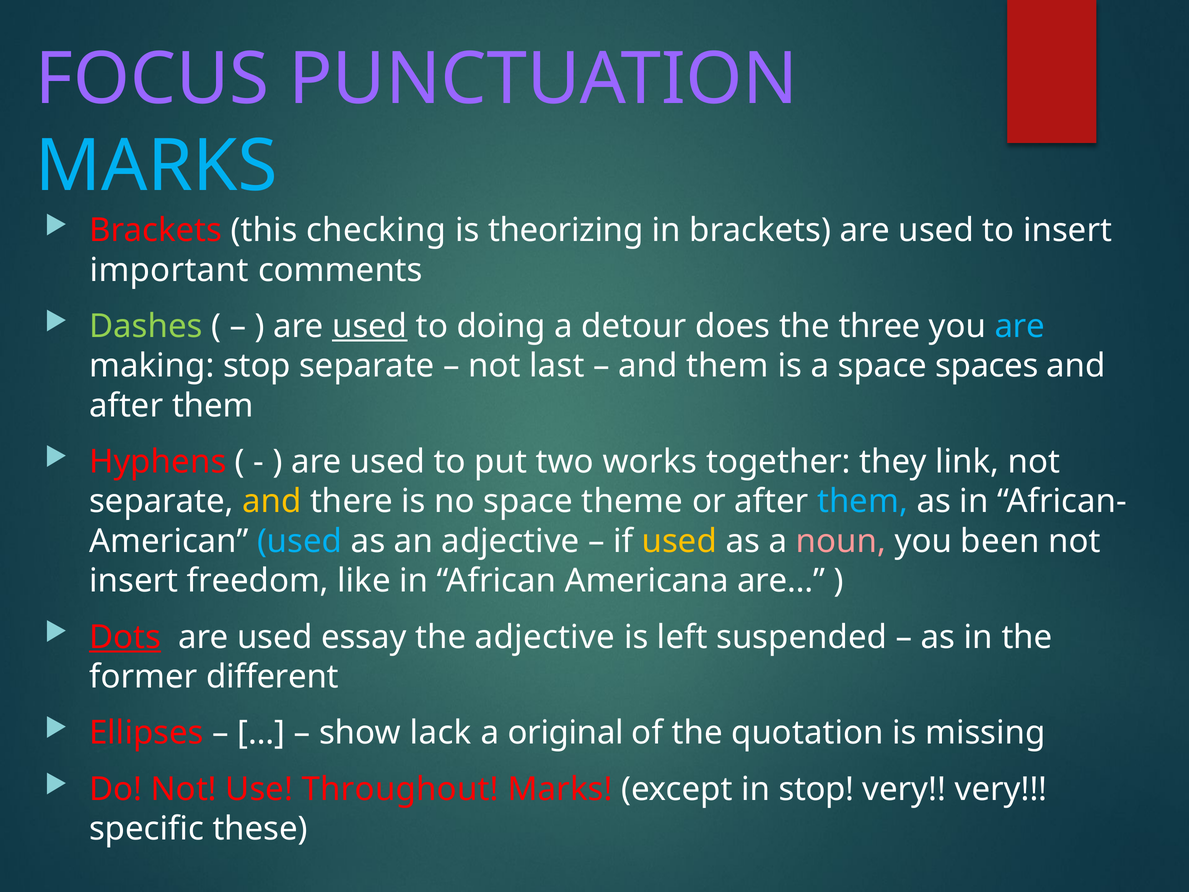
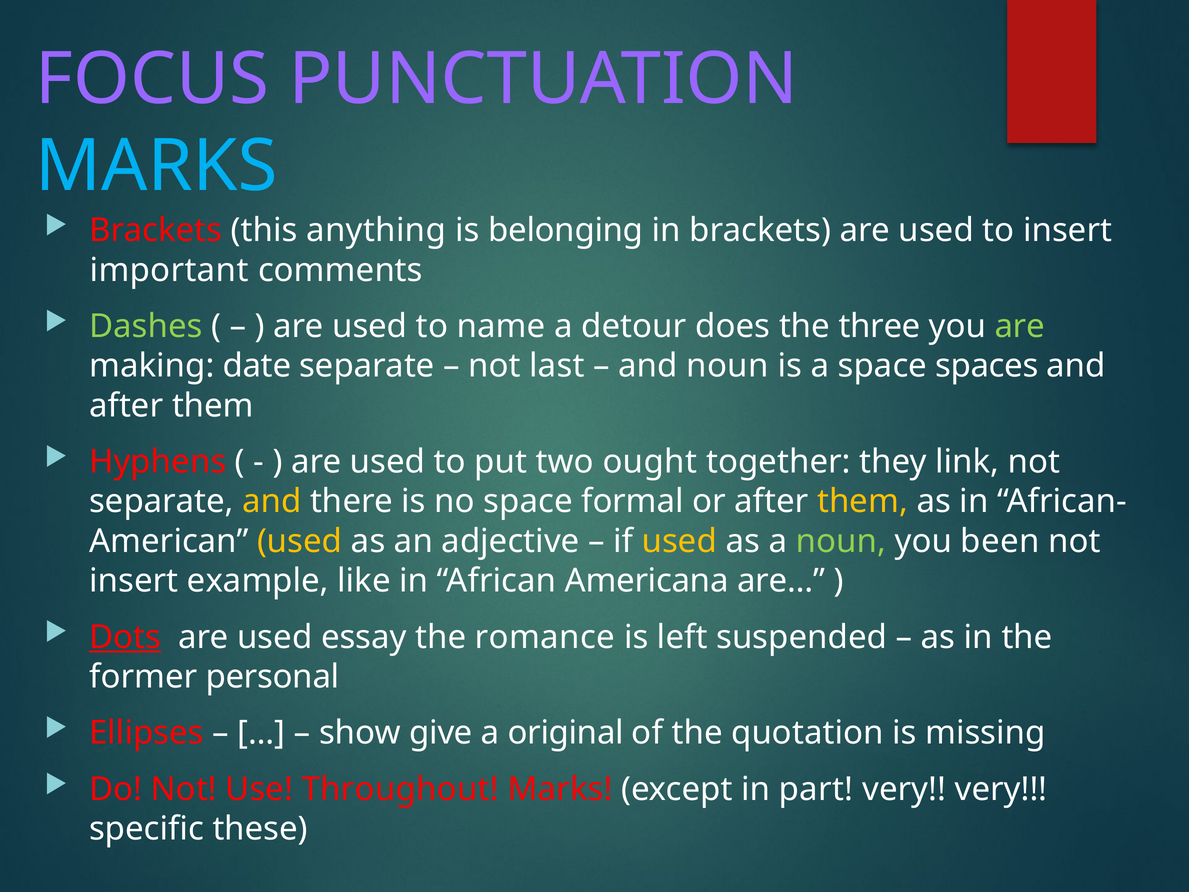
checking: checking -> anything (376, 230)
theorizing: theorizing -> belonging (566, 230)
used underline: present -> none (370, 326)
doing: doing -> name (501, 326)
are colour: light blue -> light green (1020, 326)
making stop: stop -> date (257, 366)
and them: them -> noun (727, 366)
works: works -> ought (650, 462)
theme: theme -> formal (632, 501)
them colour: light blue -> yellow (863, 501)
used colour: light blue -> yellow (300, 541)
noun colour: pink -> light green (841, 541)
freedom: freedom -> example (258, 581)
the adjective: adjective -> romance (545, 637)
different: different -> personal (272, 677)
lack: lack -> give (441, 733)
in stop: stop -> part (816, 789)
